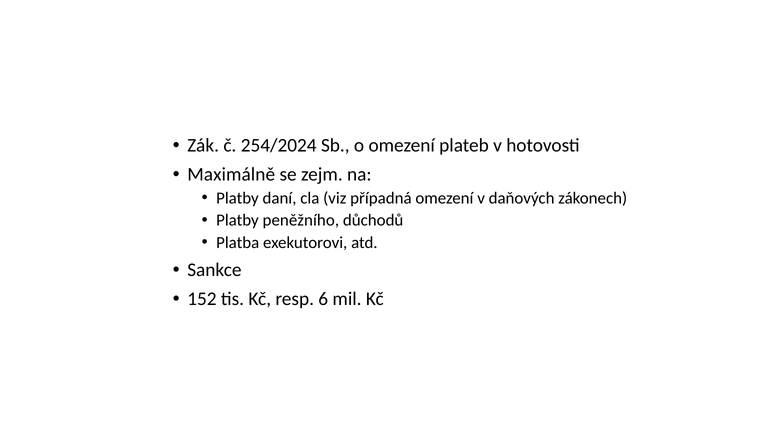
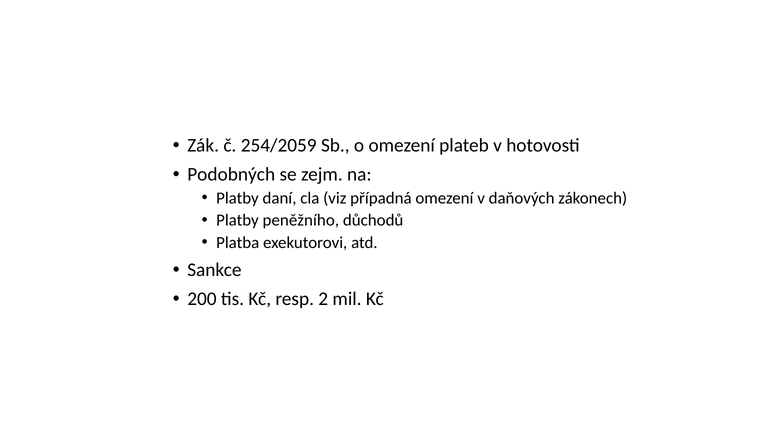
254/2024: 254/2024 -> 254/2059 (279, 146)
Maximálně: Maximálně -> Podobných (231, 175)
152: 152 -> 200 (202, 299)
6: 6 -> 2 (323, 299)
